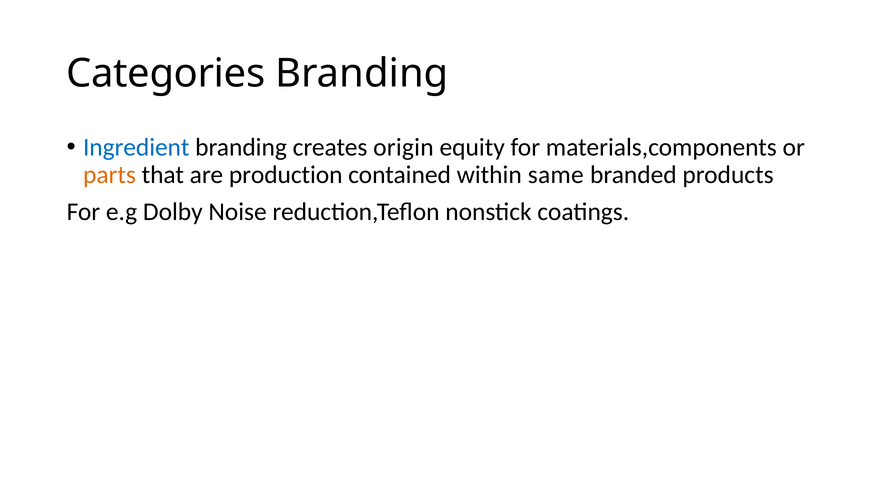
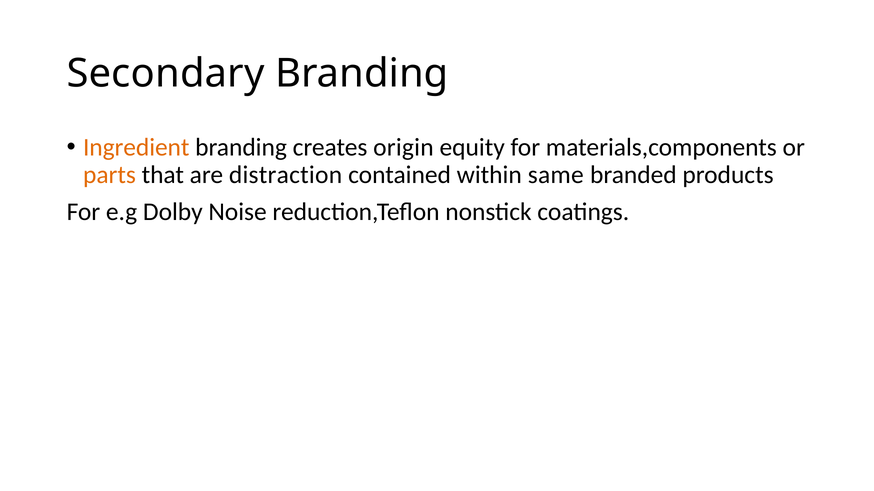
Categories: Categories -> Secondary (166, 73)
Ingredient colour: blue -> orange (136, 148)
production: production -> distraction (286, 175)
